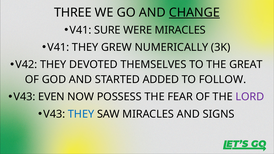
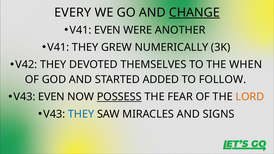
THREE: THREE -> EVERY (73, 13)
V41 SURE: SURE -> EVEN (107, 30)
WERE MIRACLES: MIRACLES -> ANOTHER (180, 30)
GREAT: GREAT -> WHEN (246, 65)
POSSESS underline: none -> present (119, 97)
LORD colour: purple -> orange (250, 97)
